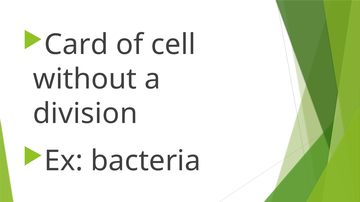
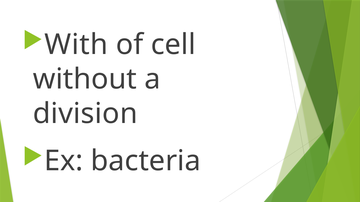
Card: Card -> With (76, 45)
